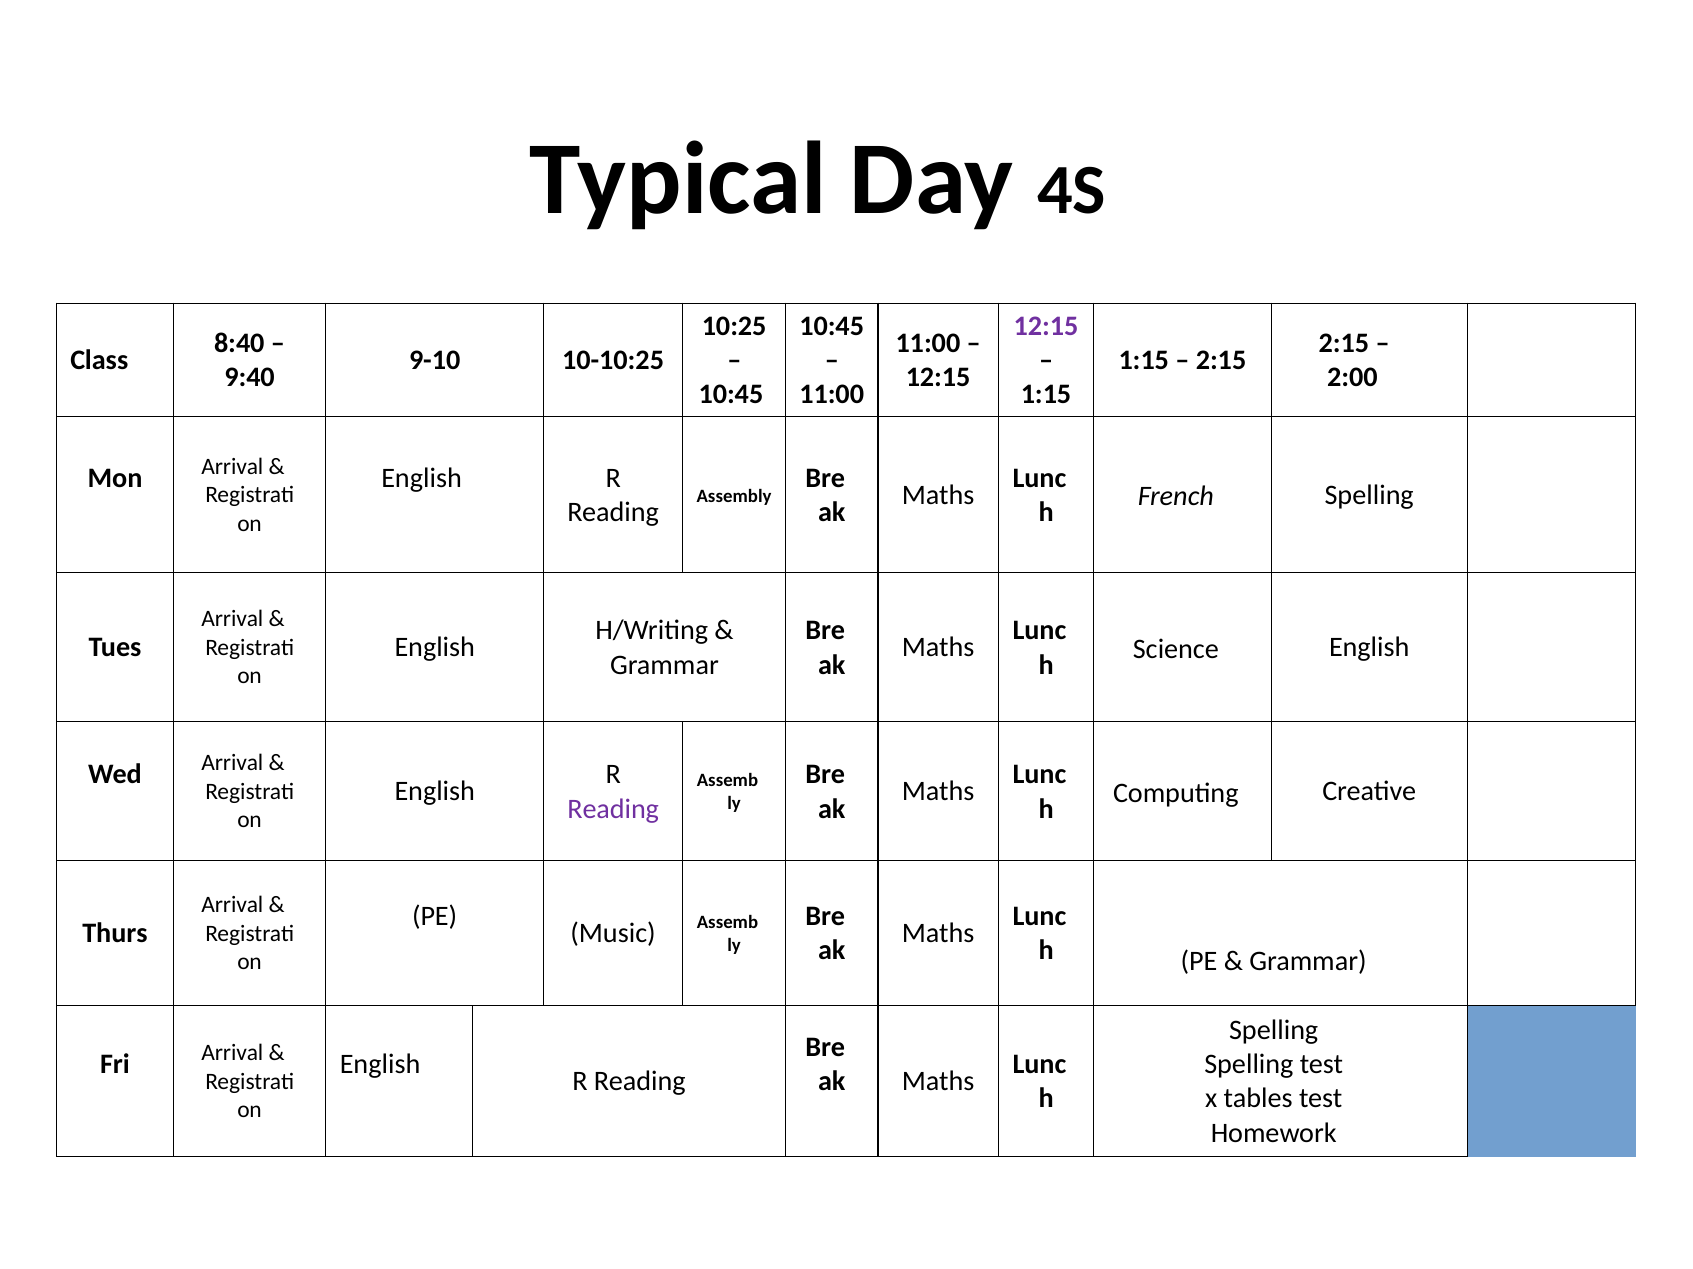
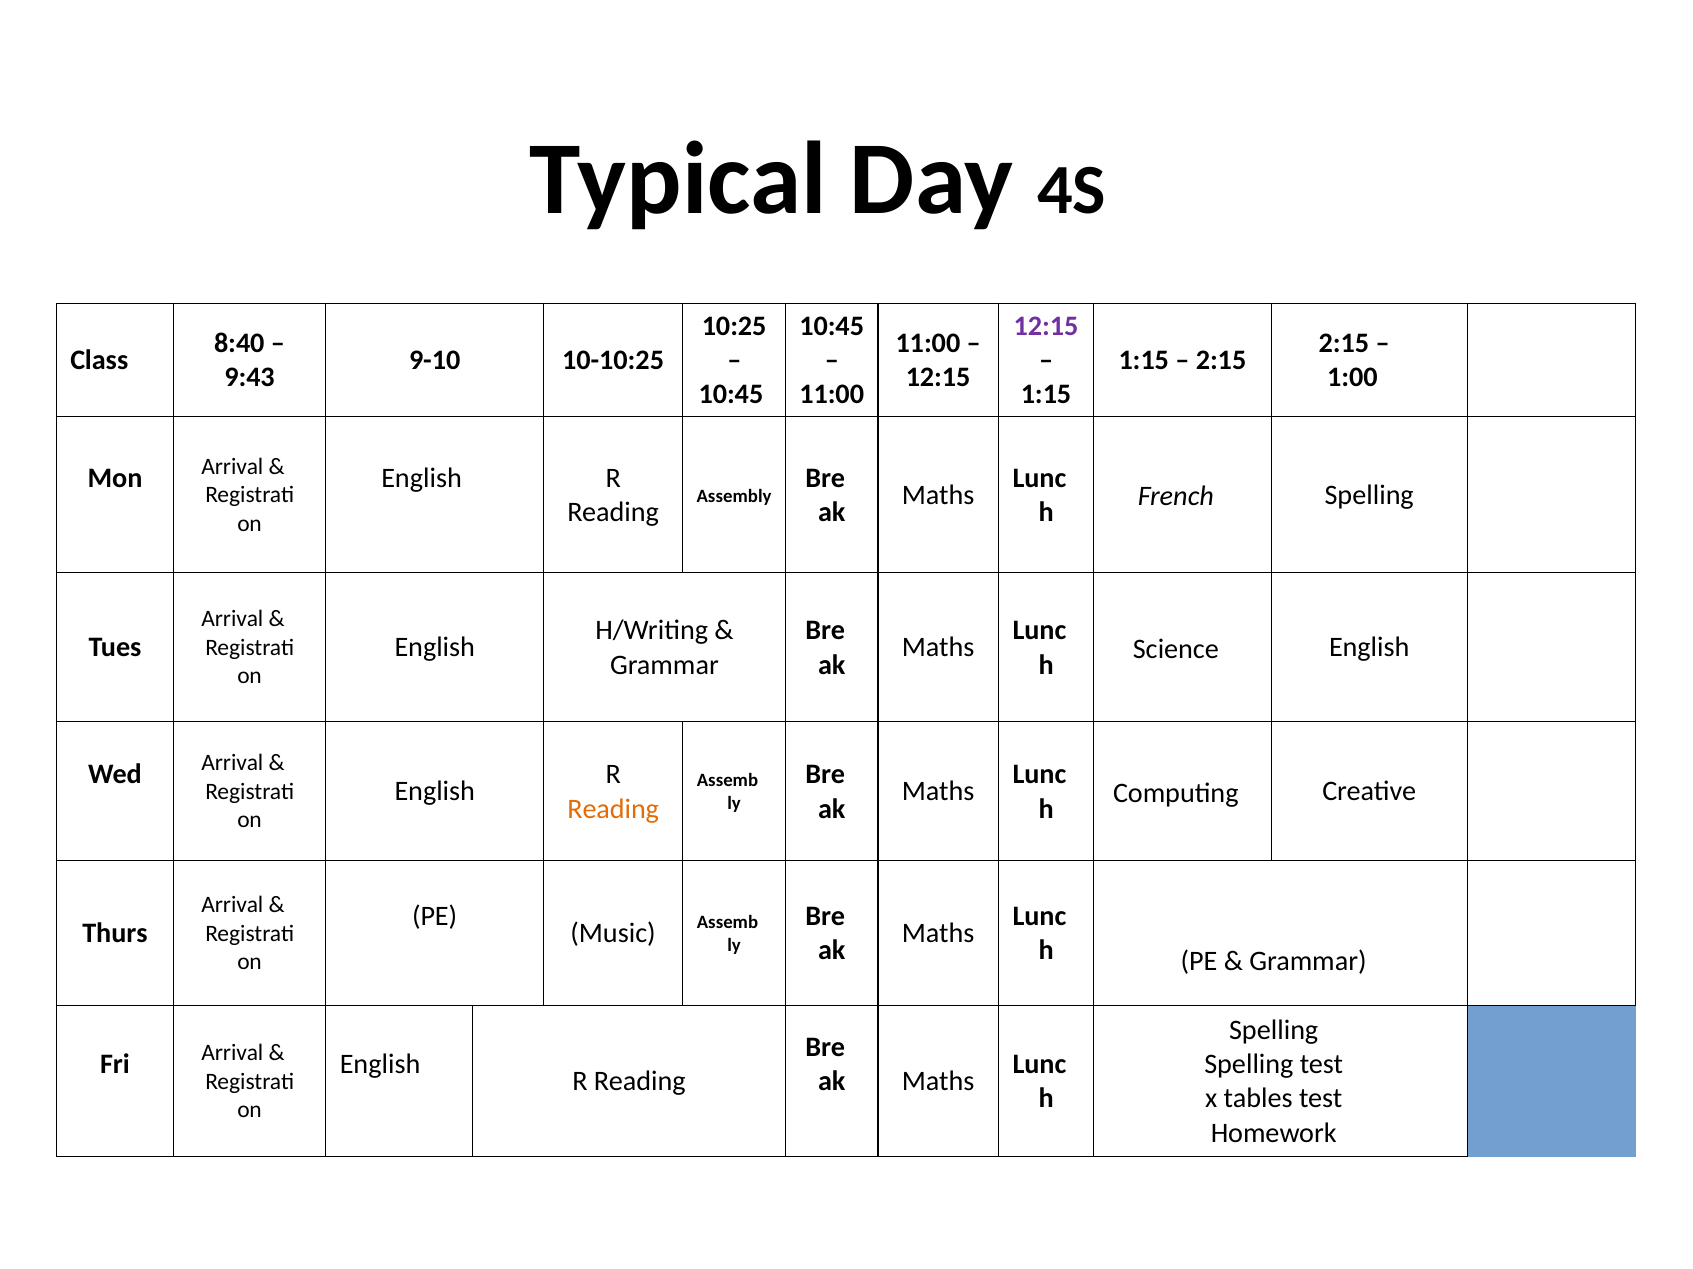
9:40: 9:40 -> 9:43 (250, 378)
2:00: 2:00 -> 1:00 (1352, 378)
Reading colour: purple -> orange (613, 809)
